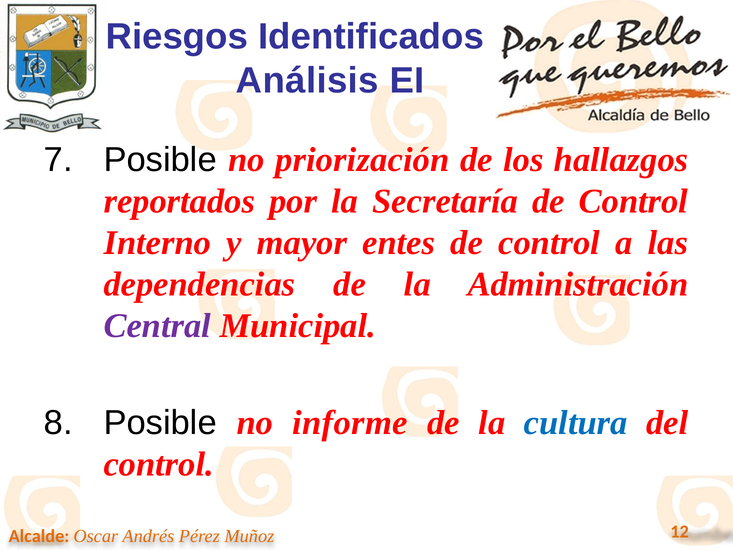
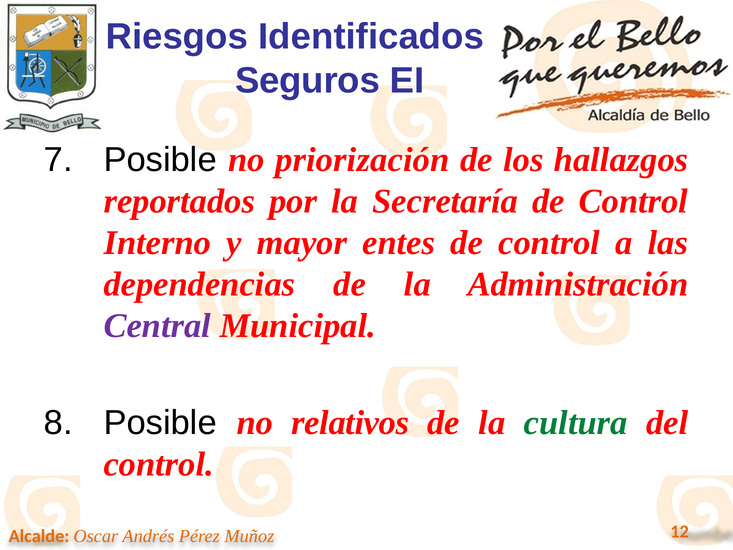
Análisis: Análisis -> Seguros (308, 80)
informe: informe -> relativos (350, 423)
cultura colour: blue -> green (576, 423)
